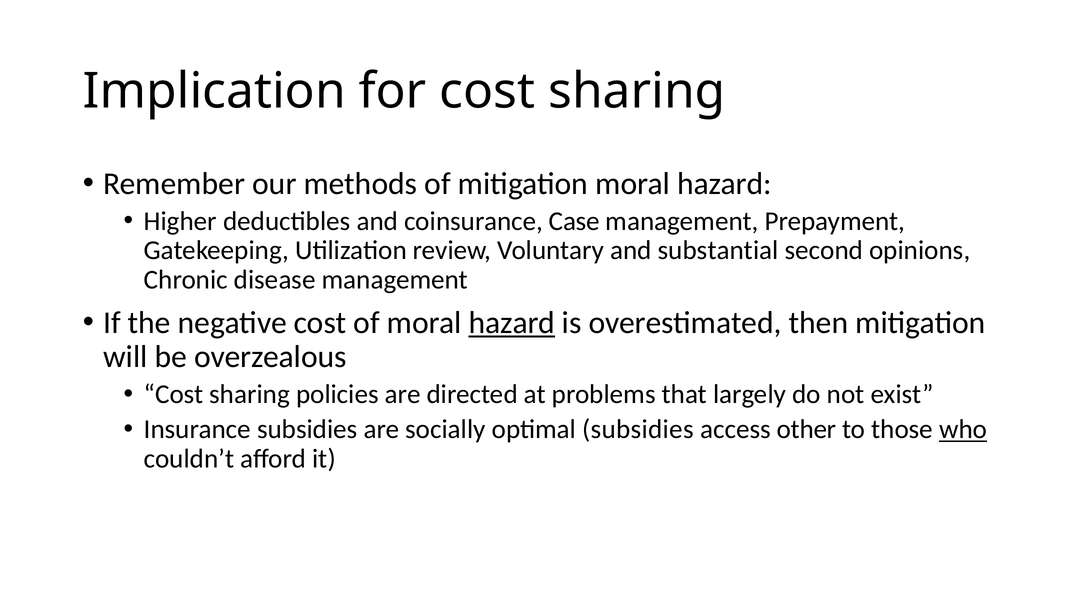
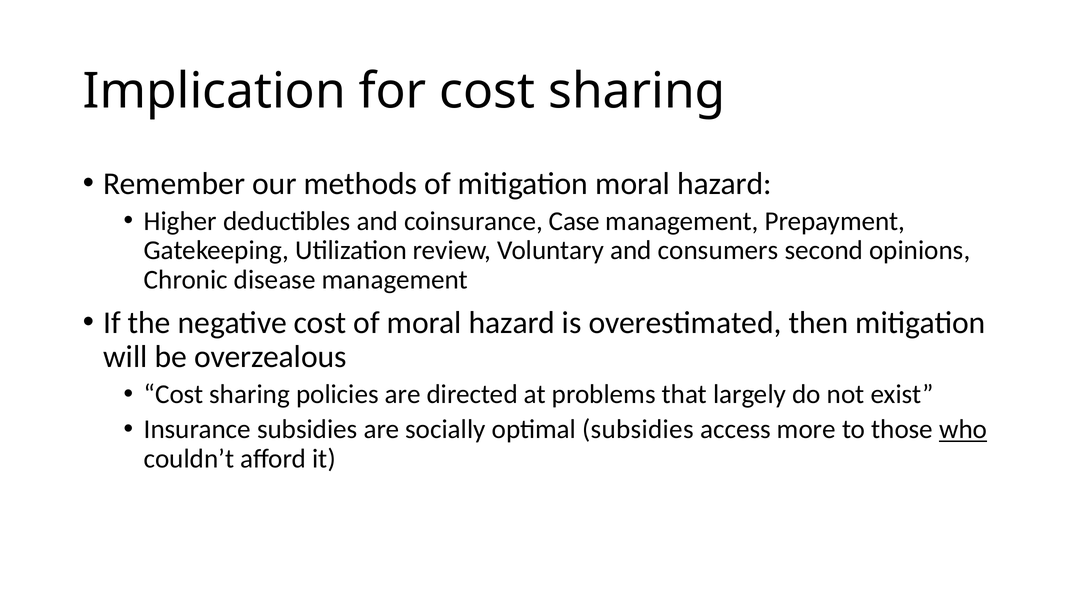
substantial: substantial -> consumers (718, 250)
hazard underline: present -> none (512, 323)
other: other -> more (806, 429)
